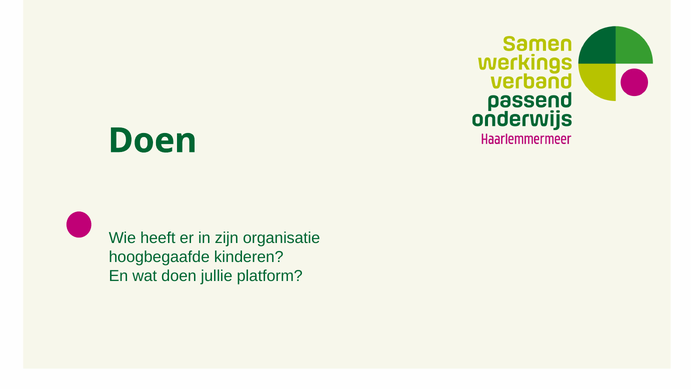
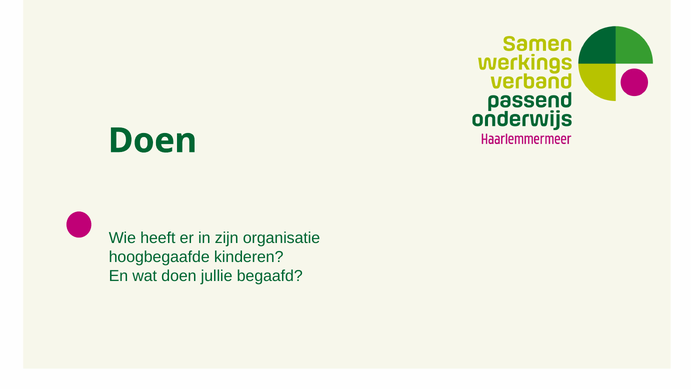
platform: platform -> begaafd (270, 276)
